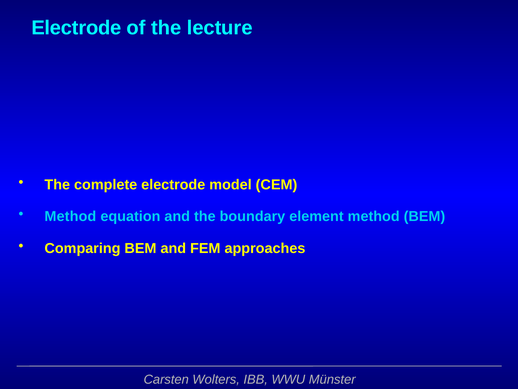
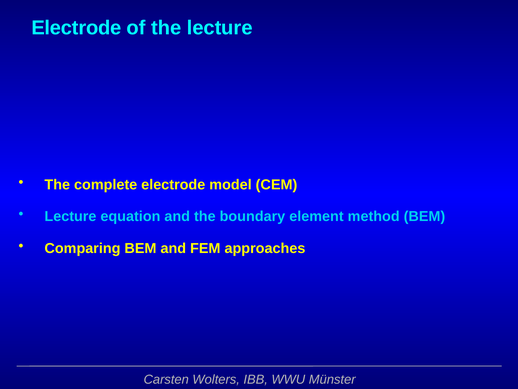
Method: Method -> Lecture (70, 216)
